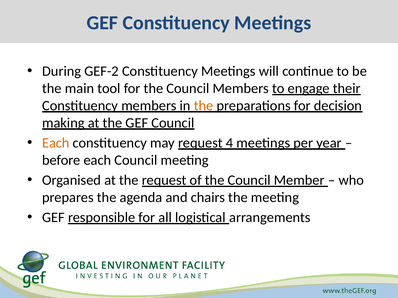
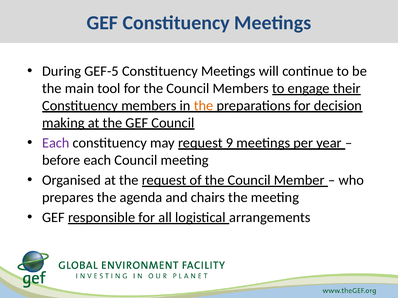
GEF-2: GEF-2 -> GEF-5 (102, 71)
Each colour: orange -> purple (56, 143)
4: 4 -> 9 (230, 143)
